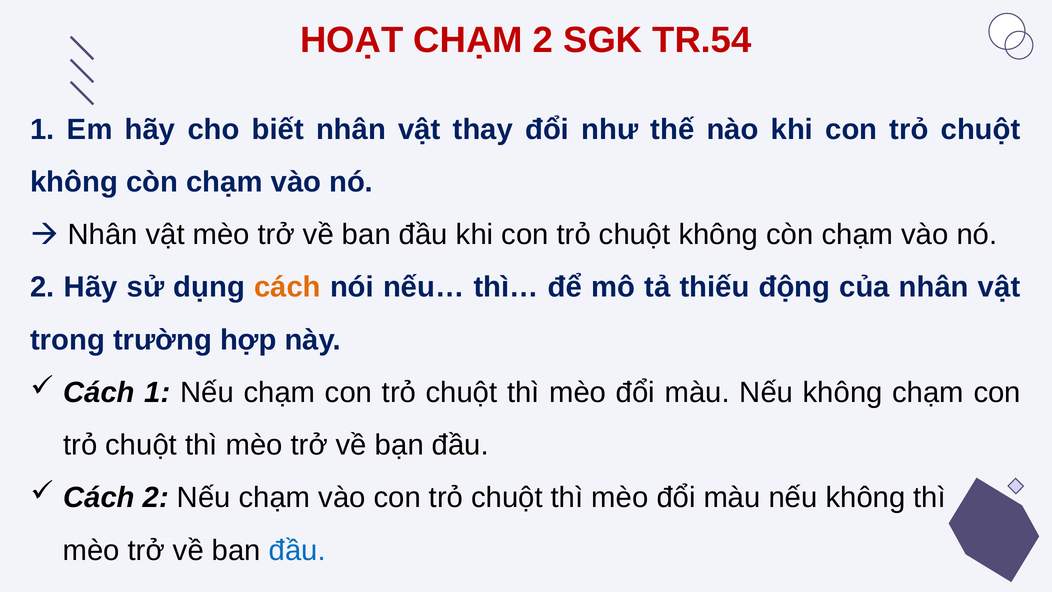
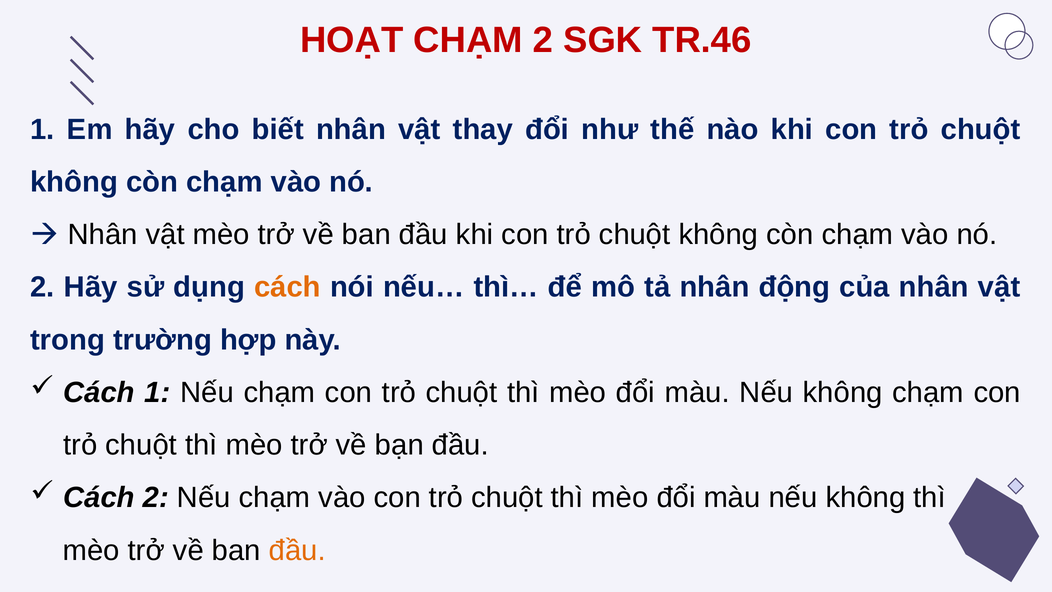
TR.54: TR.54 -> TR.46 (702, 40)
tả thiếu: thiếu -> nhân (714, 287)
đầu colour: blue -> orange (297, 550)
